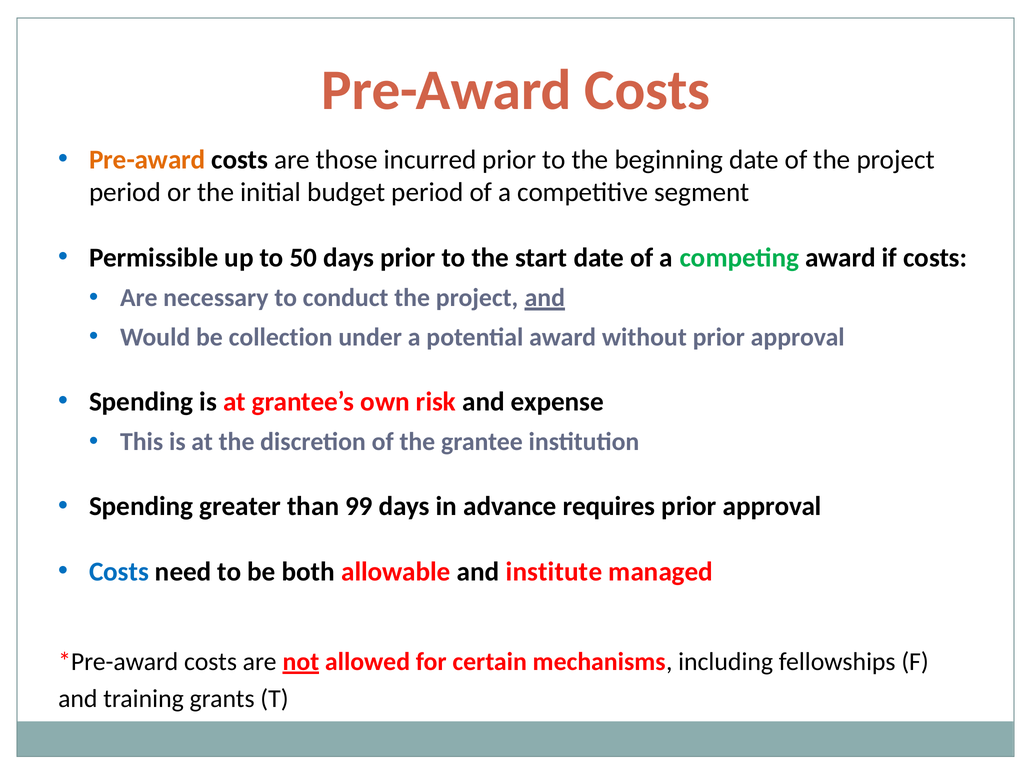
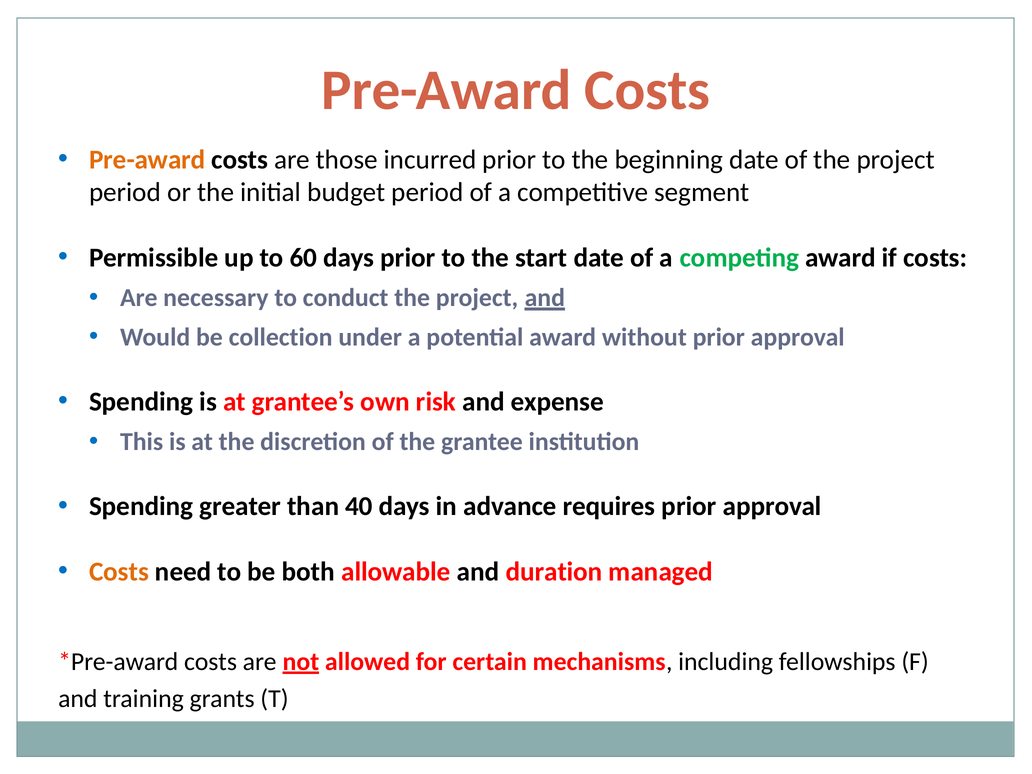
50: 50 -> 60 (303, 258)
99: 99 -> 40 (359, 506)
Costs colour: blue -> orange (119, 572)
institute: institute -> duration (554, 572)
